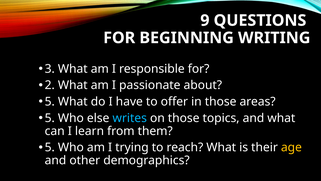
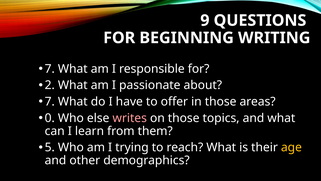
3: 3 -> 7 (50, 69)
5: 5 -> 7 (50, 101)
5: 5 -> 0 (50, 118)
writes colour: light blue -> pink (130, 118)
